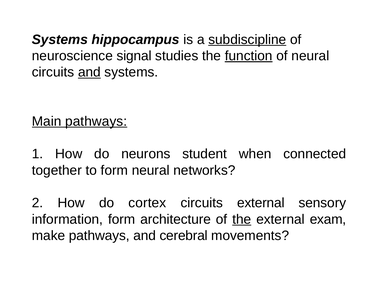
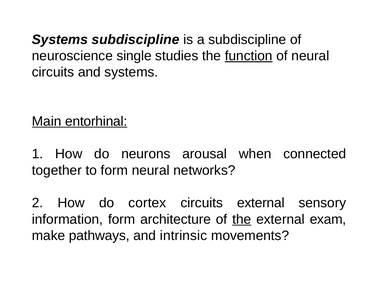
Systems hippocampus: hippocampus -> subdiscipline (135, 40)
subdiscipline underline: present -> none (247, 40)
signal: signal -> single (134, 56)
and underline: present -> none (89, 72)
Main pathways: pathways -> entorhinal (96, 121)
student: student -> arousal (205, 154)
cerebral: cerebral -> intrinsic (183, 235)
